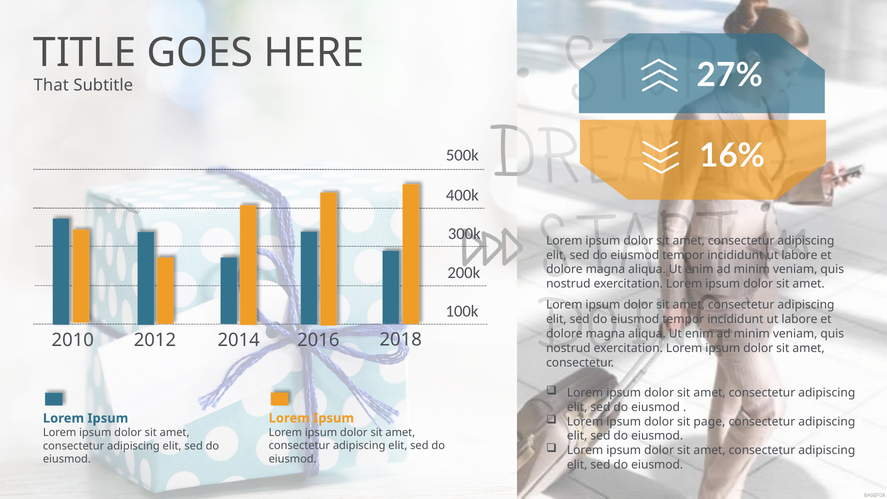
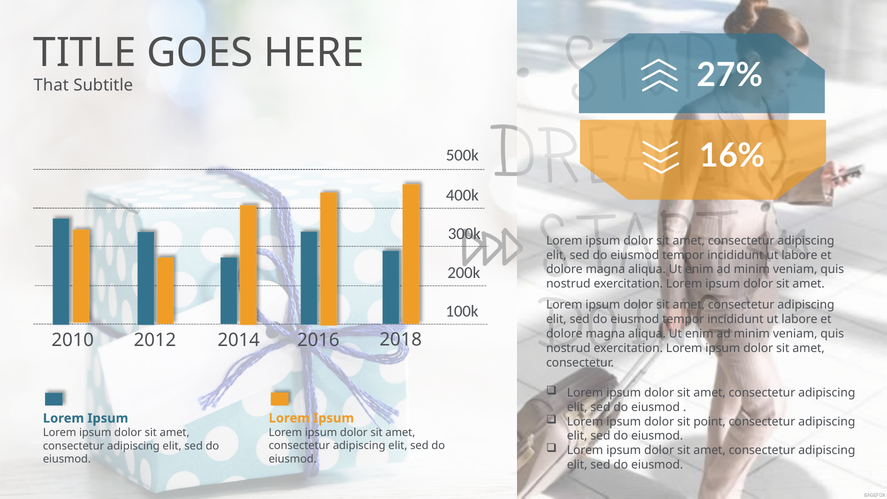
page: page -> point (710, 422)
